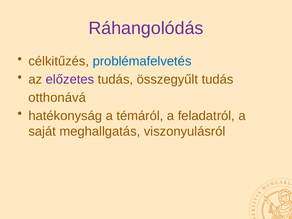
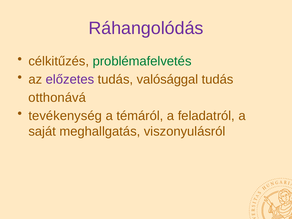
problémafelvetés colour: blue -> green (142, 61)
összegyűlt: összegyűlt -> valósággal (167, 79)
hatékonyság: hatékonyság -> tevékenység (65, 116)
